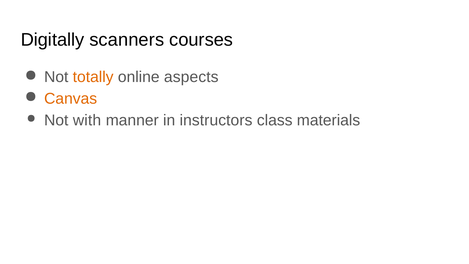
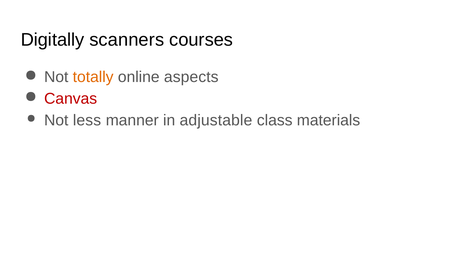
Canvas colour: orange -> red (71, 99)
with: with -> less (87, 120)
instructors: instructors -> adjustable (216, 120)
